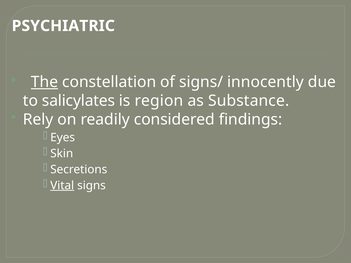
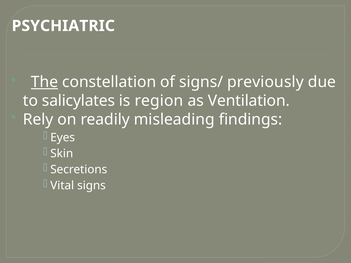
innocently: innocently -> previously (265, 82)
Substance: Substance -> Ventilation (249, 101)
considered: considered -> misleading (174, 120)
Vital underline: present -> none (62, 186)
